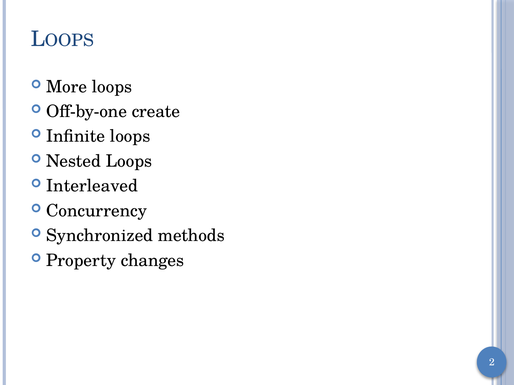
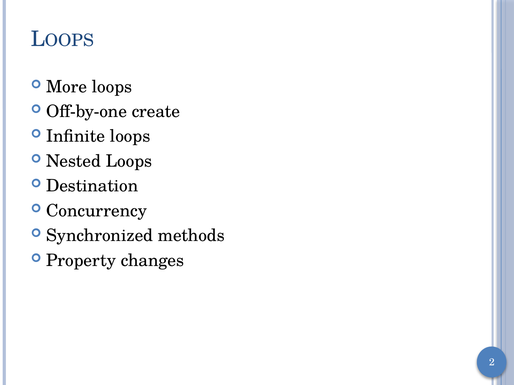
Interleaved: Interleaved -> Destination (92, 186)
